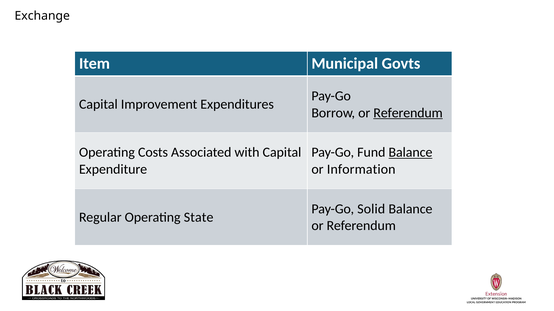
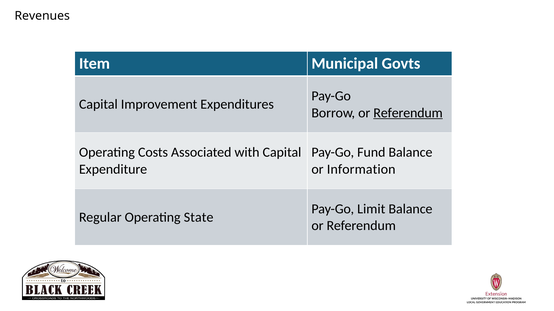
Exchange: Exchange -> Revenues (42, 16)
Balance underline: present -> none (410, 153)
Solid: Solid -> Limit (371, 209)
